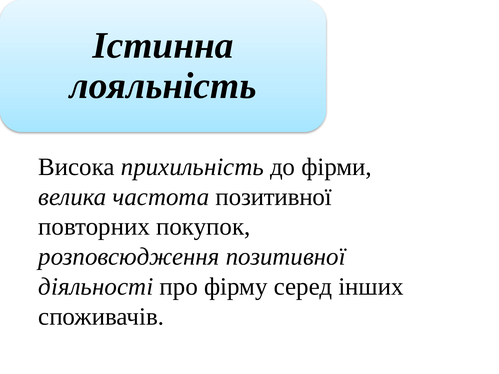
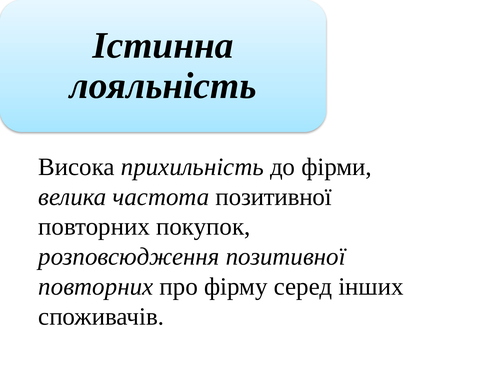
діяльності: діяльності -> повторних (96, 287)
